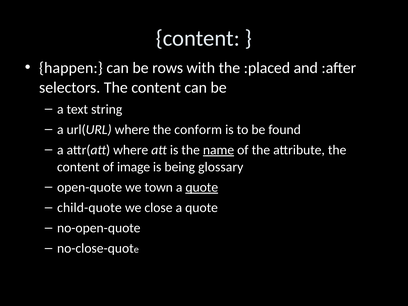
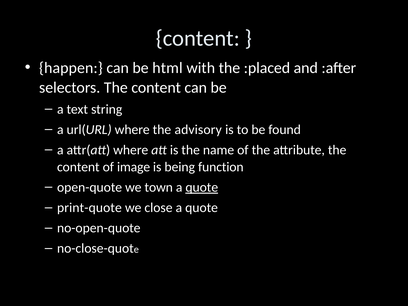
rows: rows -> html (167, 68)
conform: conform -> advisory (198, 130)
name underline: present -> none (219, 150)
glossary: glossary -> function (221, 167)
child-quote: child-quote -> print-quote (89, 208)
